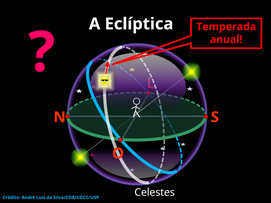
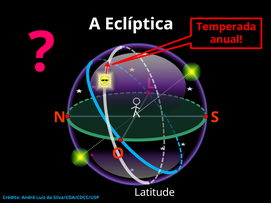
Celestes: Celestes -> Latitude (155, 193)
